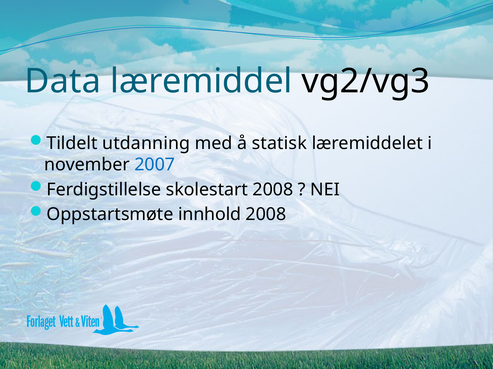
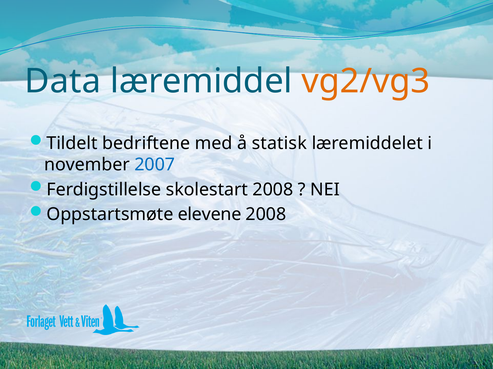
vg2/vg3 colour: black -> orange (366, 81)
utdanning: utdanning -> bedriftene (146, 144)
innhold: innhold -> elevene (210, 215)
